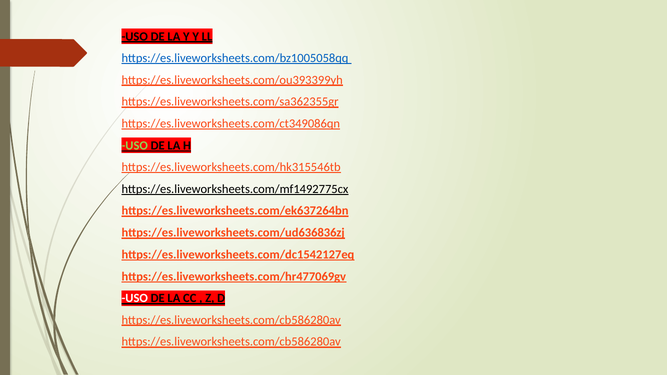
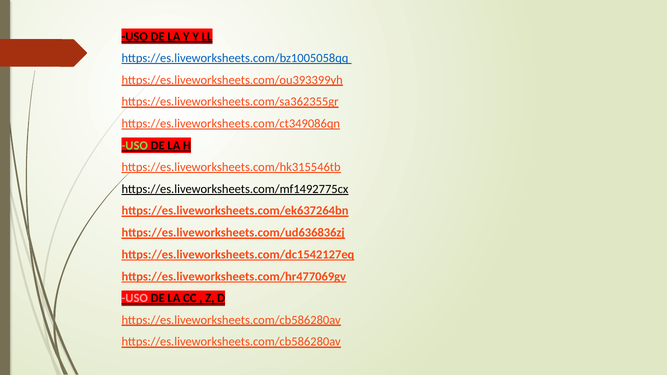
USO colour: white -> pink (135, 298)
